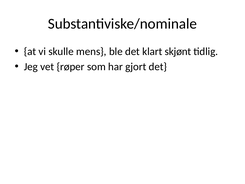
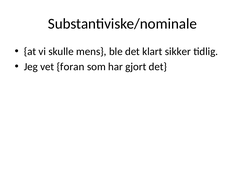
skjønt: skjønt -> sikker (178, 51)
røper: røper -> foran (71, 67)
